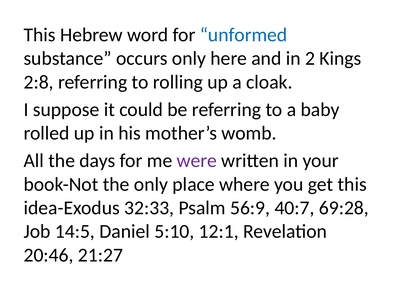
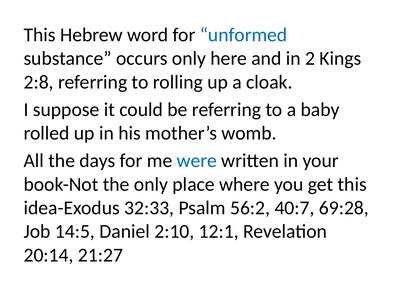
were colour: purple -> blue (197, 161)
56:9: 56:9 -> 56:2 (250, 208)
5:10: 5:10 -> 2:10 (174, 231)
20:46: 20:46 -> 20:14 (49, 255)
